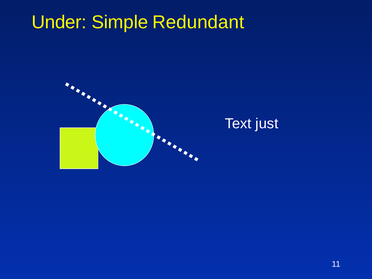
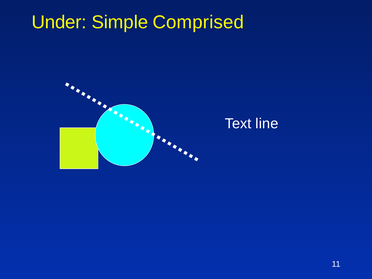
Redundant: Redundant -> Comprised (198, 22)
just: just -> line (267, 123)
